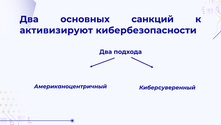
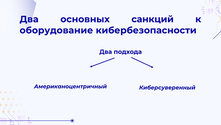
активизируют: активизируют -> оборудование (56, 30)
